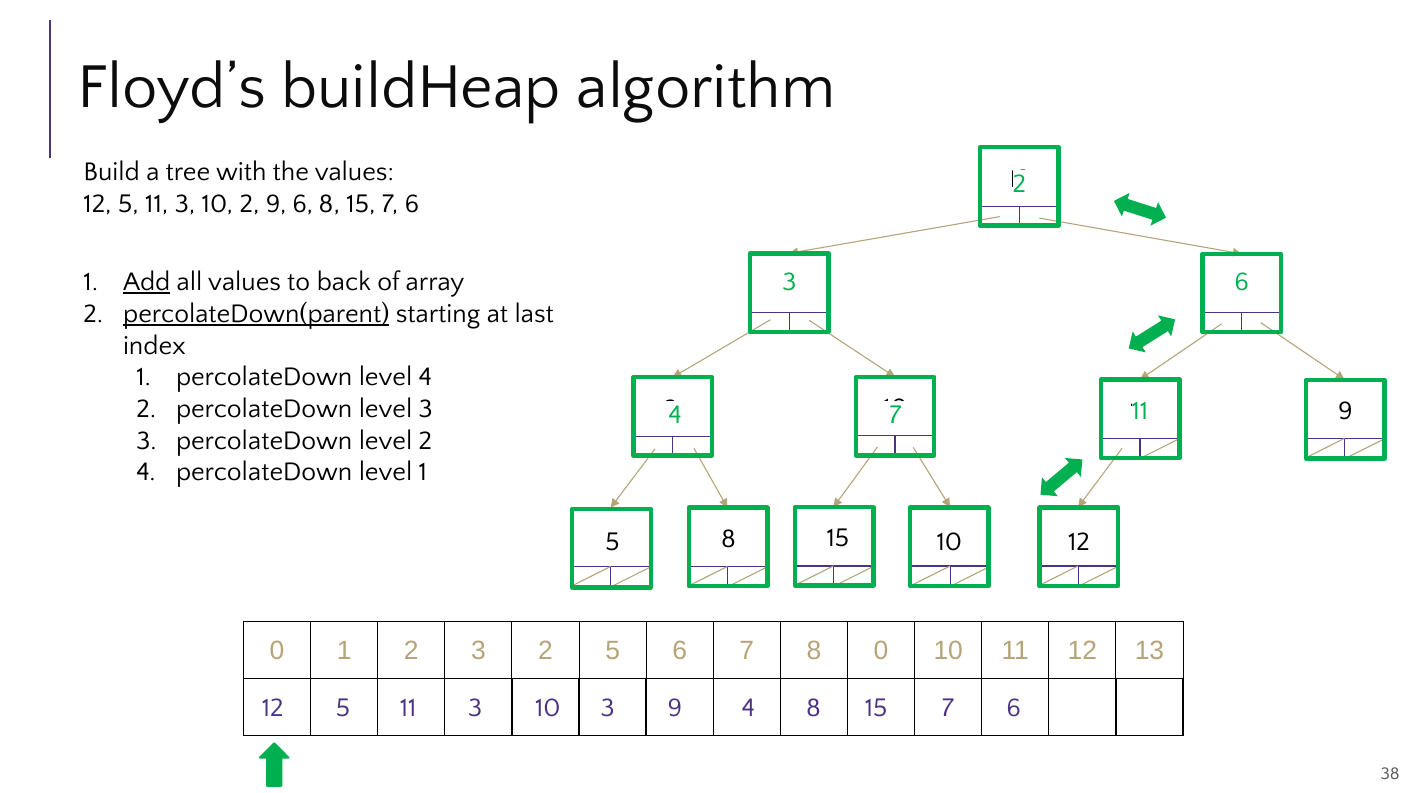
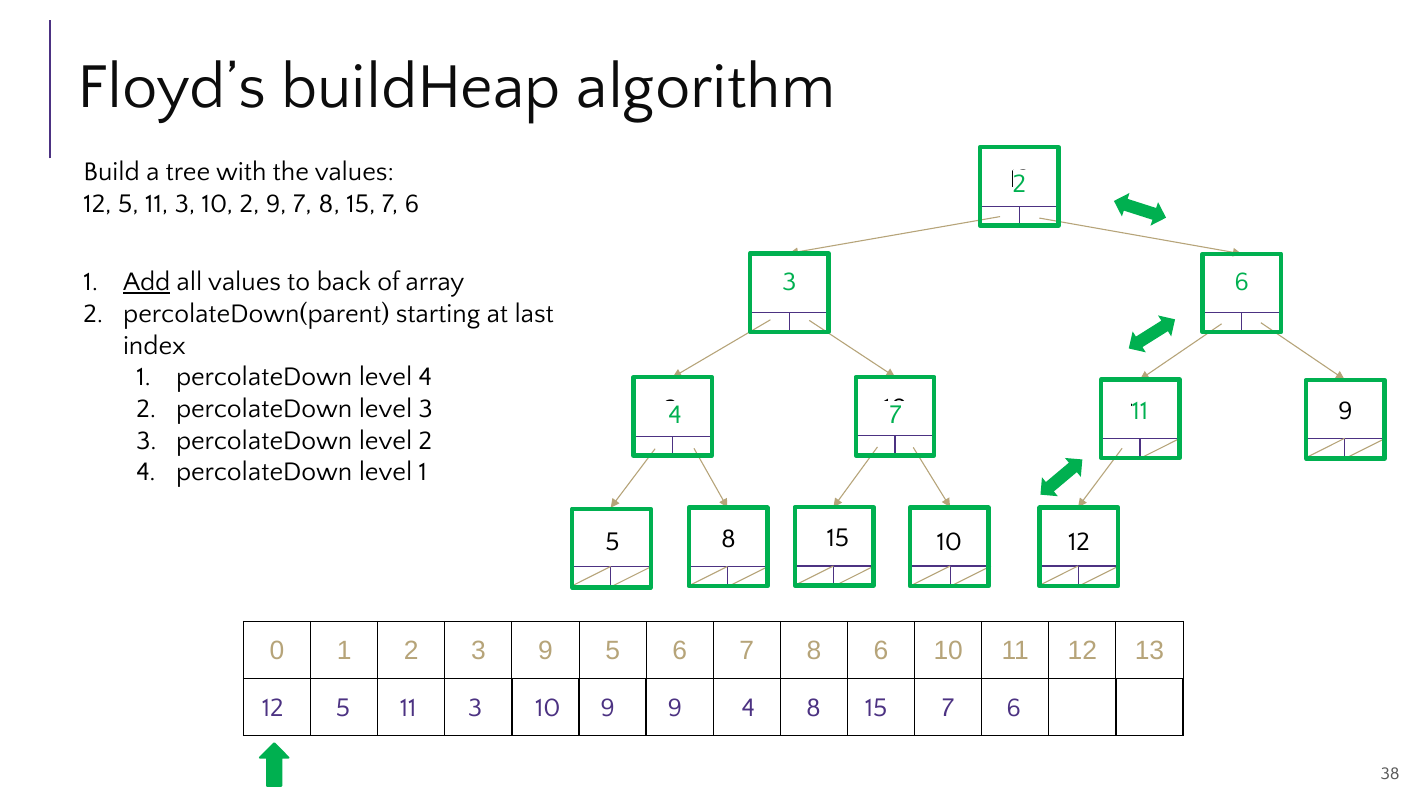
9 6: 6 -> 7 (302, 204)
percolateDown(parent underline: present -> none (256, 314)
3 2: 2 -> 9 (546, 651)
8 0: 0 -> 6 (881, 651)
10 3: 3 -> 9 (608, 708)
